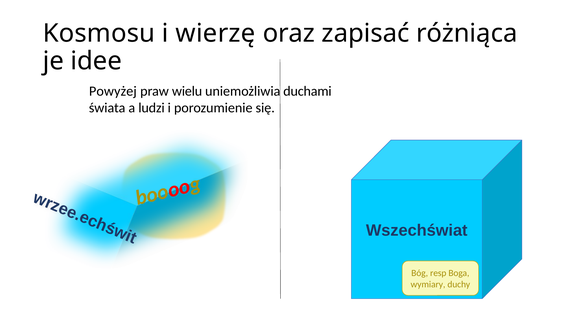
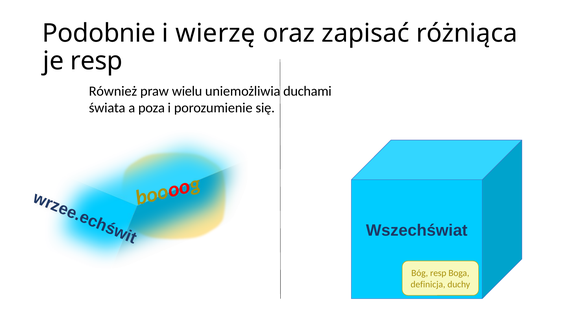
Kosmosu: Kosmosu -> Podobnie (99, 33)
je idee: idee -> resp (96, 61)
Powyżej: Powyżej -> Również (113, 91)
ludzi: ludzi -> poza (152, 108)
wymiary: wymiary -> definicja (428, 284)
